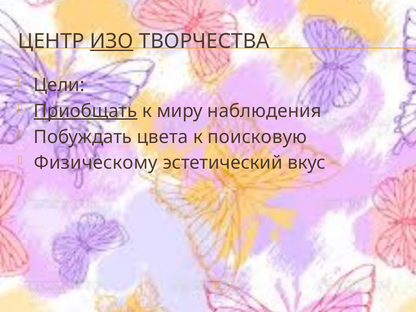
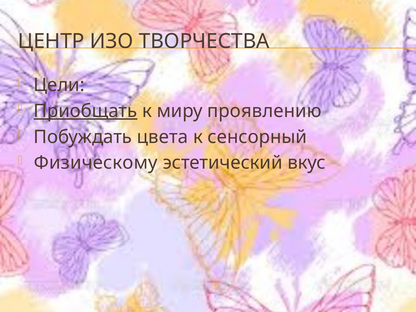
ИЗО underline: present -> none (112, 41)
наблюдения: наблюдения -> проявлению (264, 111)
поисковую: поисковую -> сенсорный (257, 137)
